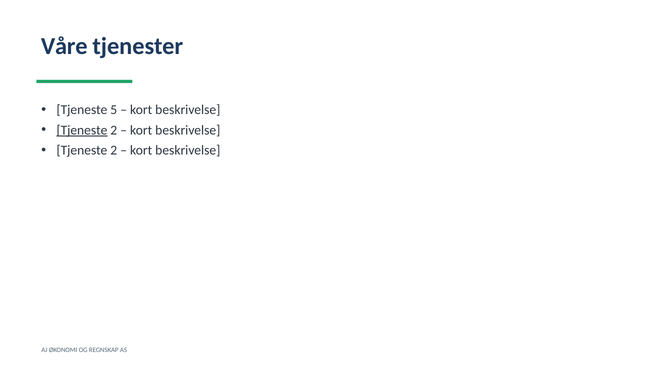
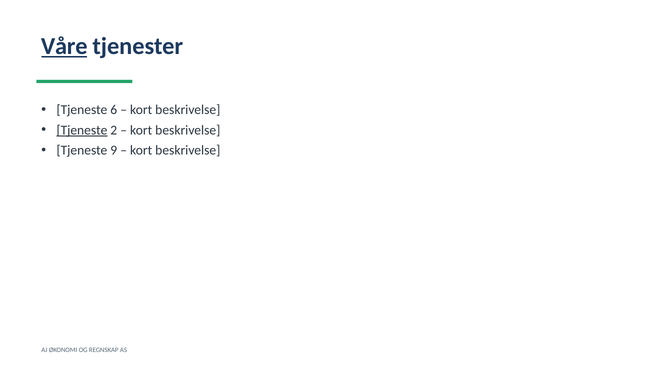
Våre underline: none -> present (64, 46)
5: 5 -> 6 (114, 110)
2: 2 -> 9 (114, 151)
